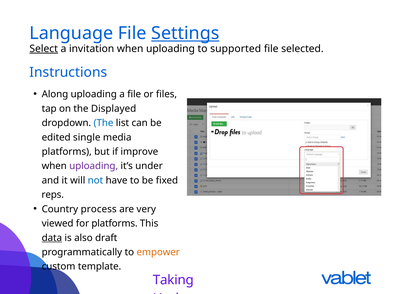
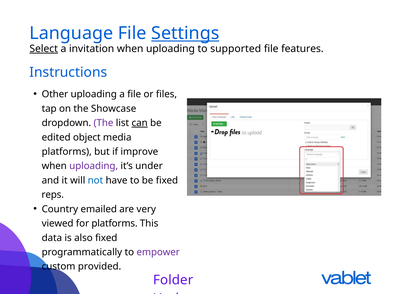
selected: selected -> features (302, 49)
Along: Along -> Other (55, 95)
Displayed: Displayed -> Showcase (114, 109)
The colour: blue -> purple (103, 123)
can underline: none -> present (140, 123)
single: single -> object (87, 138)
process: process -> emailed (99, 210)
data underline: present -> none (52, 238)
also draft: draft -> fixed (106, 238)
empower colour: orange -> purple (158, 253)
template: template -> provided (100, 267)
Taking: Taking -> Folder (173, 281)
